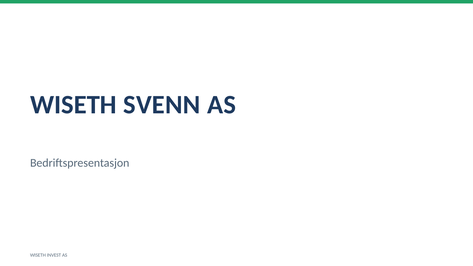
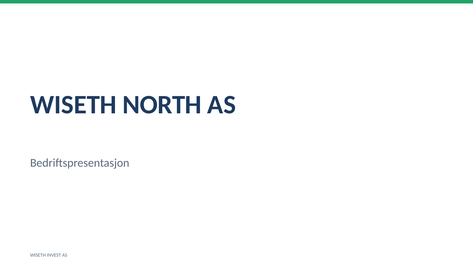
SVENN: SVENN -> NORTH (162, 105)
